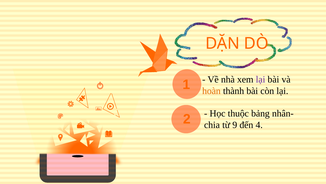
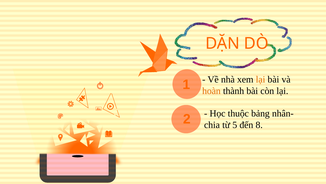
lại colour: purple -> orange (261, 79)
9: 9 -> 5 (235, 125)
4: 4 -> 8 (259, 125)
